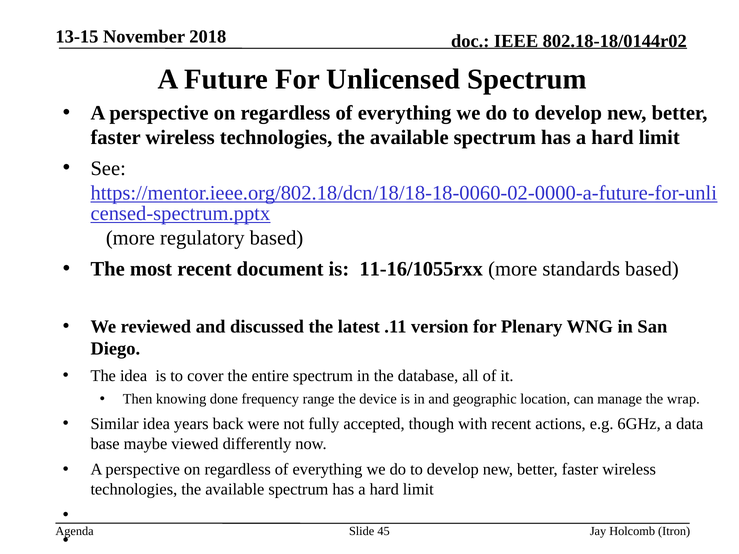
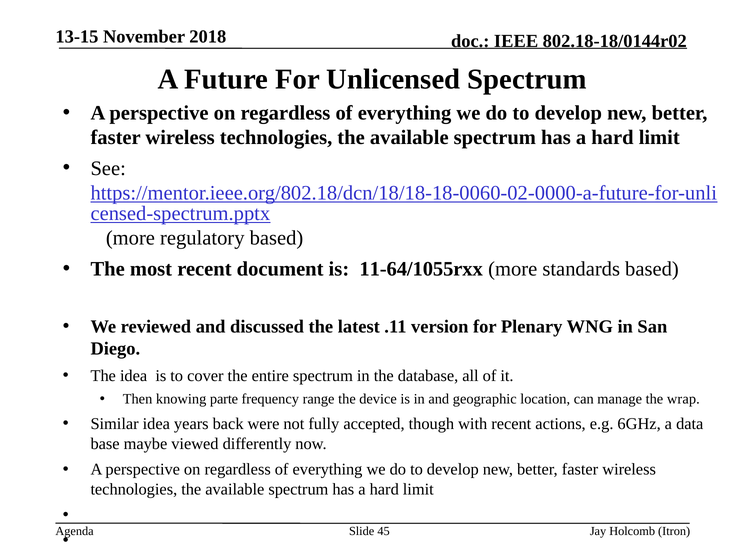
11-16/1055rxx: 11-16/1055rxx -> 11-64/1055rxx (421, 269)
done: done -> parte (224, 399)
